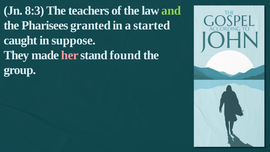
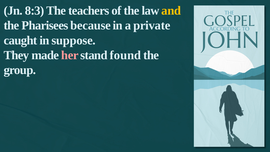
and colour: light green -> yellow (171, 11)
granted: granted -> because (91, 25)
started: started -> private (152, 25)
